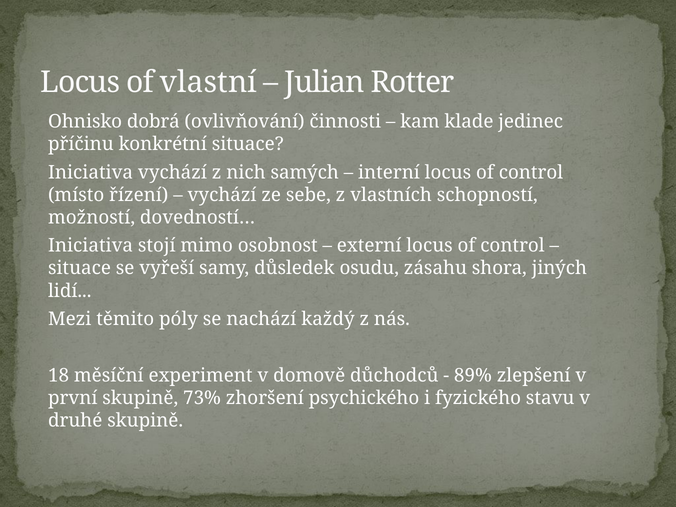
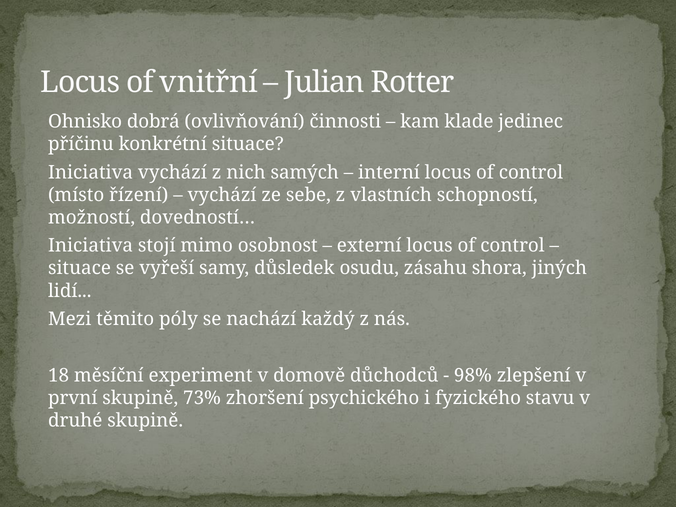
vlastní: vlastní -> vnitřní (209, 82)
89%: 89% -> 98% (473, 375)
